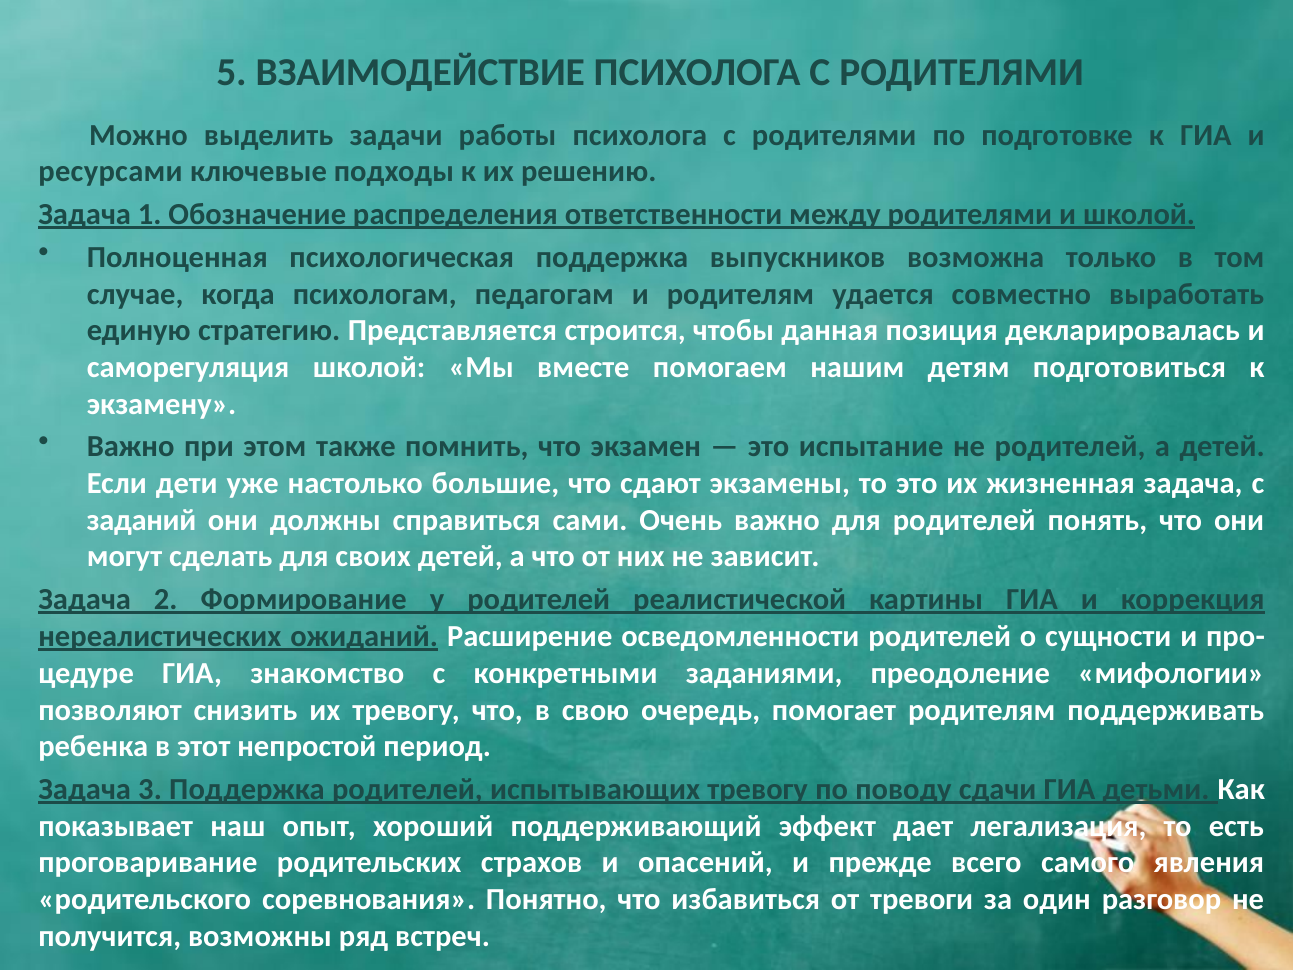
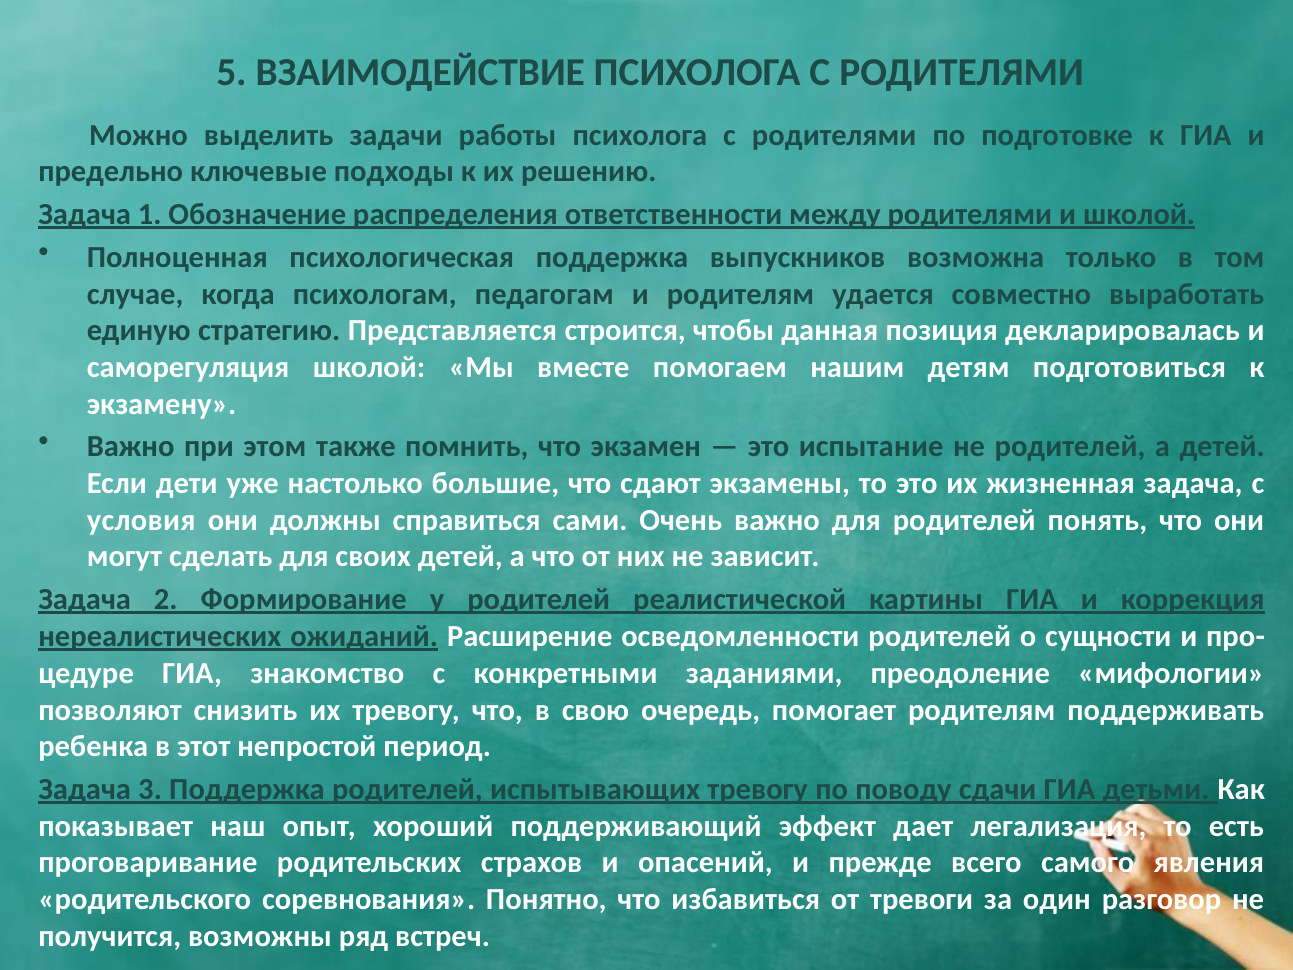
ресурсами: ресурсами -> предельно (111, 172)
заданий: заданий -> условия (141, 520)
